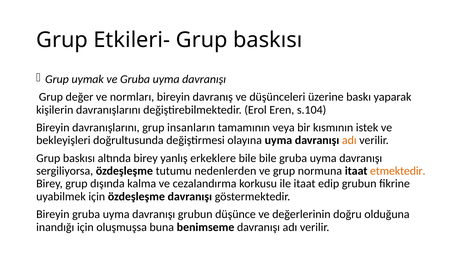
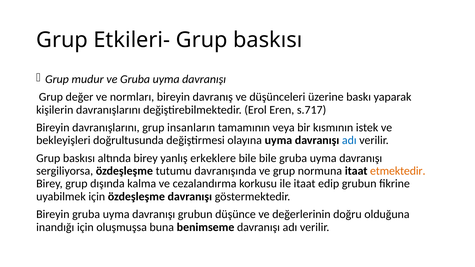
uymak: uymak -> mudur (88, 79)
s.104: s.104 -> s.717 (312, 110)
adı colour: orange -> blue (349, 140)
nedenlerden: nedenlerden -> davranışında (225, 171)
